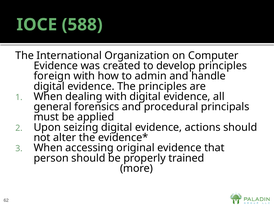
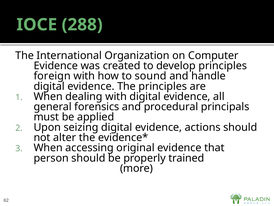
588: 588 -> 288 (82, 25)
admin: admin -> sound (151, 76)
